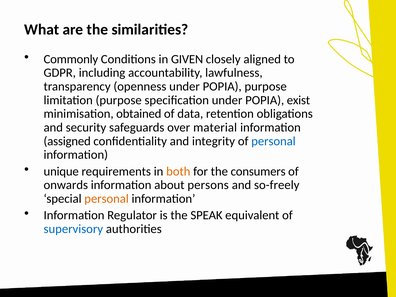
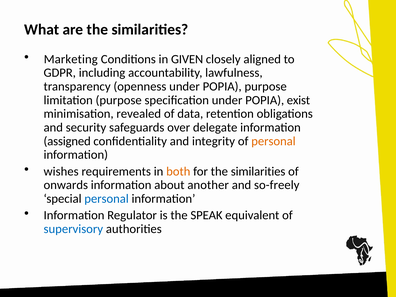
Commonly: Commonly -> Marketing (71, 59)
obtained: obtained -> revealed (139, 114)
material: material -> delegate (215, 127)
personal colour: blue -> orange (273, 141)
unique: unique -> wishes (61, 171)
for the consumers: consumers -> similarities (258, 171)
persons: persons -> another (208, 185)
personal colour: orange -> blue (107, 199)
